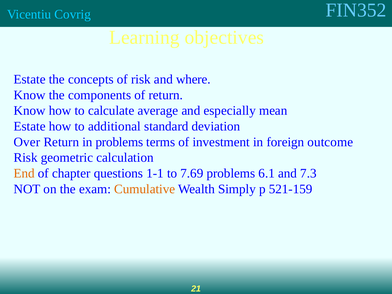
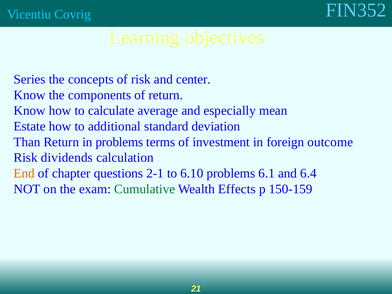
Estate: Estate -> Series (30, 79)
where: where -> center (193, 79)
Over: Over -> Than (27, 142)
geometric: geometric -> dividends (67, 158)
1-1: 1-1 -> 2-1 (155, 173)
7.69: 7.69 -> 6.10 (192, 173)
7.3: 7.3 -> 6.4 (308, 173)
Cumulative colour: orange -> green (145, 189)
Simply: Simply -> Effects (237, 189)
521-159: 521-159 -> 150-159 (291, 189)
